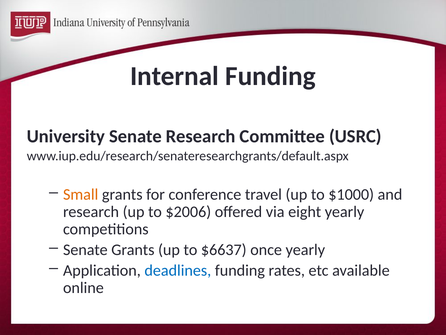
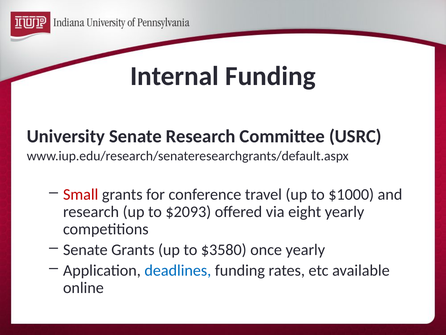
Small colour: orange -> red (81, 194)
$2006: $2006 -> $2093 (188, 212)
$6637: $6637 -> $3580 (224, 249)
